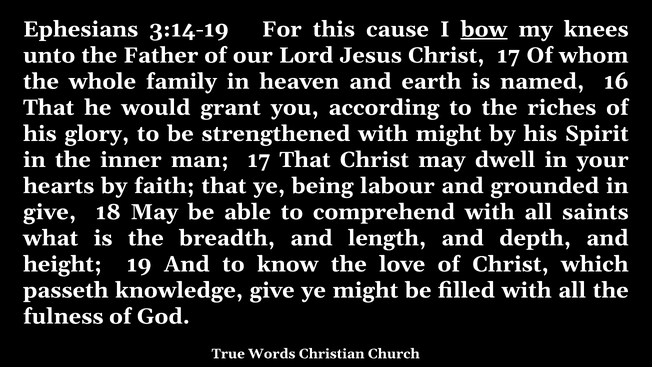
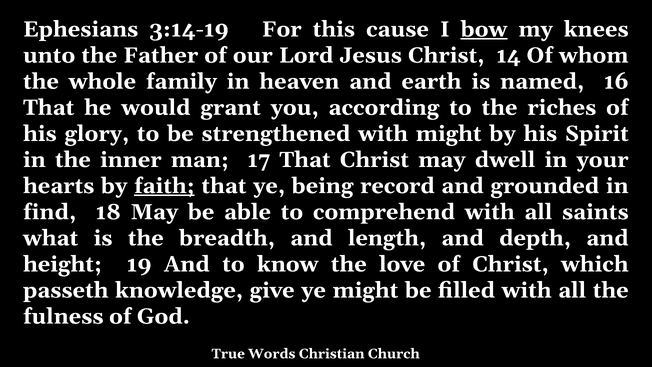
Christ 17: 17 -> 14 (509, 55)
faith underline: none -> present (164, 186)
labour: labour -> record (397, 186)
give: give -> find (50, 212)
